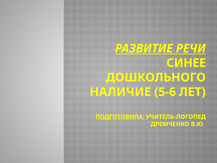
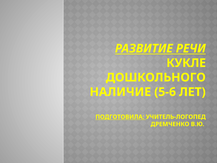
СИНЕЕ: СИНЕЕ -> КУКЛЕ (186, 63)
